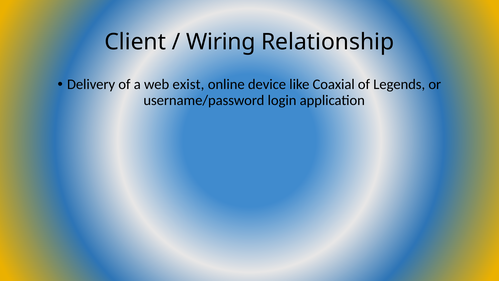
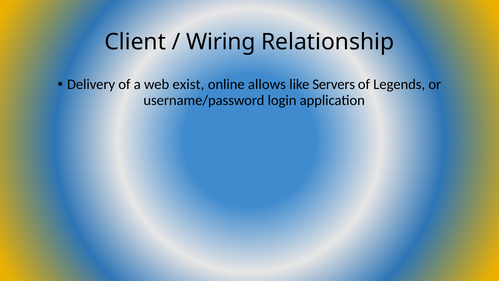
device: device -> allows (267, 84)
Coaxial: Coaxial -> Servers (334, 84)
